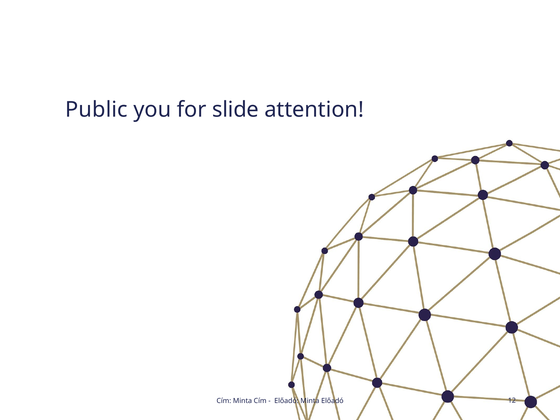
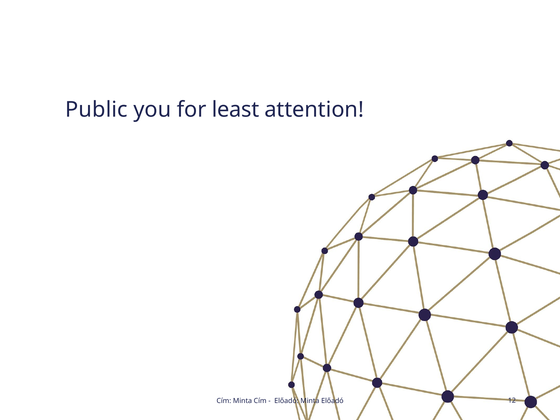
slide: slide -> least (236, 110)
